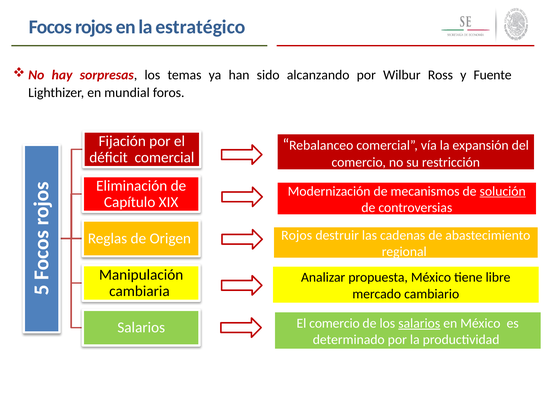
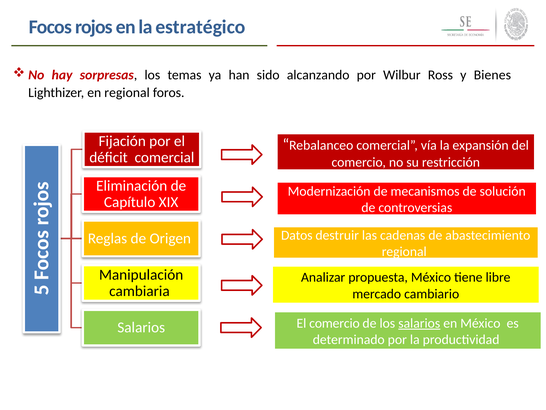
Fuente: Fuente -> Bienes (492, 75)
en mundial: mundial -> regional (127, 92)
solución underline: present -> none (503, 191)
Rojos: Rojos -> Datos (297, 235)
